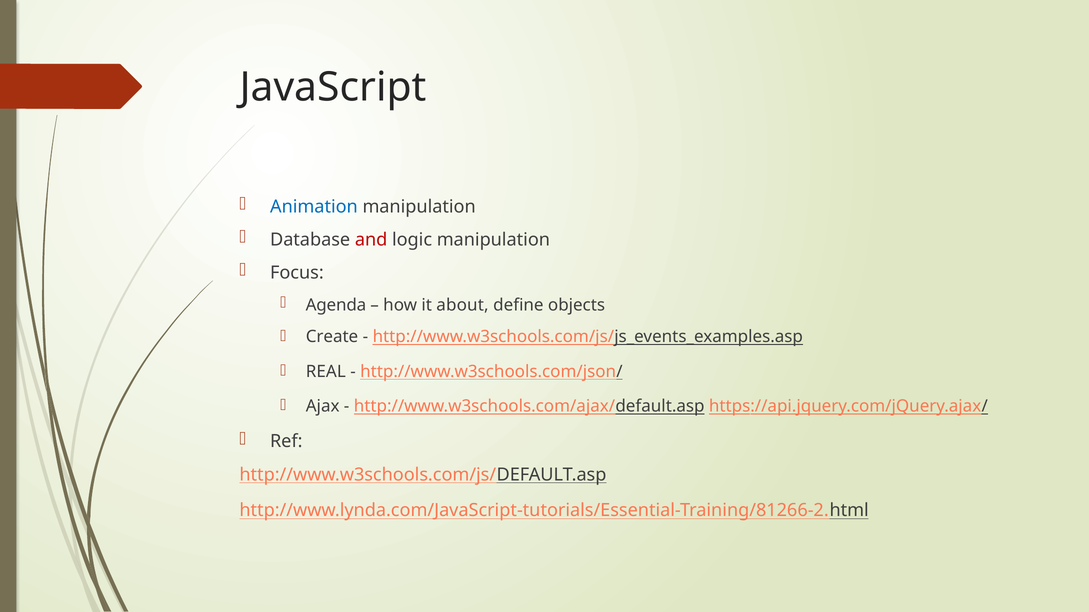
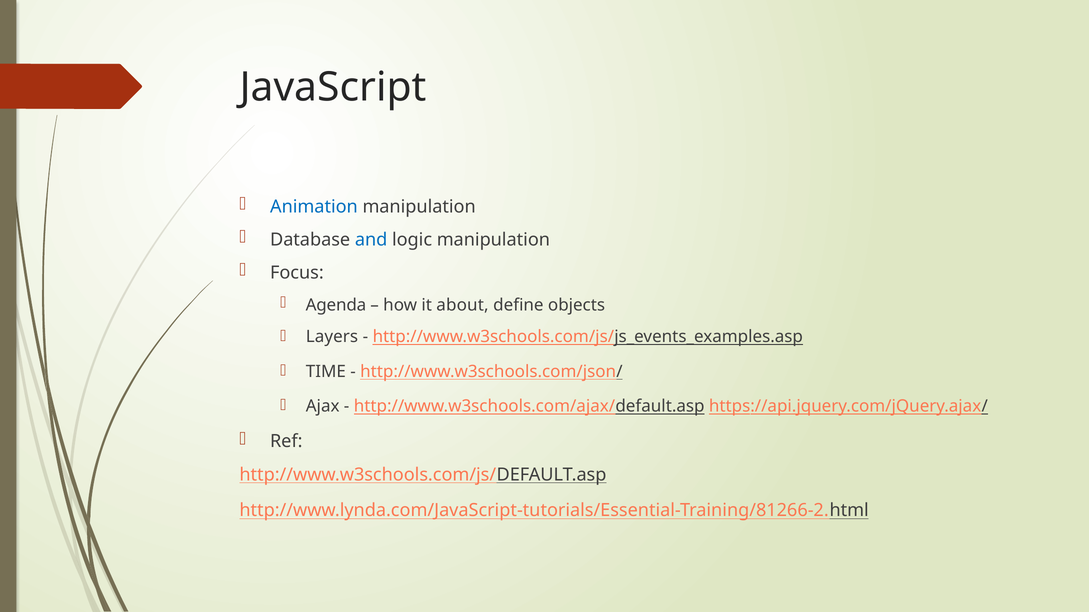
and colour: red -> blue (371, 240)
Create: Create -> Layers (332, 337)
REAL: REAL -> TIME (326, 372)
